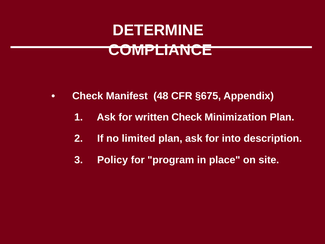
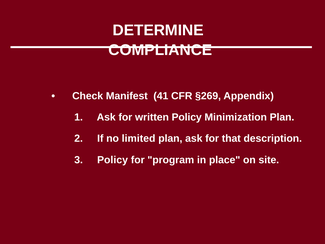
48: 48 -> 41 (161, 96)
§675: §675 -> §269 (208, 96)
written Check: Check -> Policy (187, 117)
into: into -> that (231, 138)
